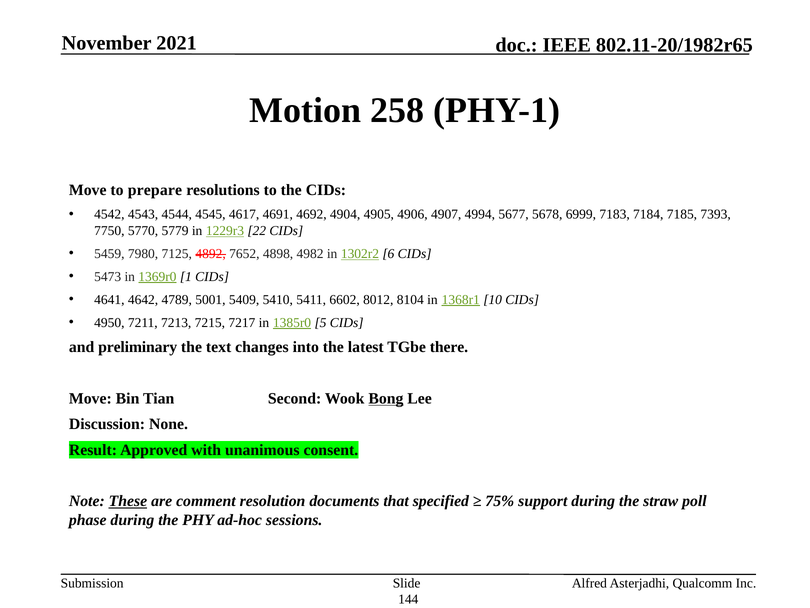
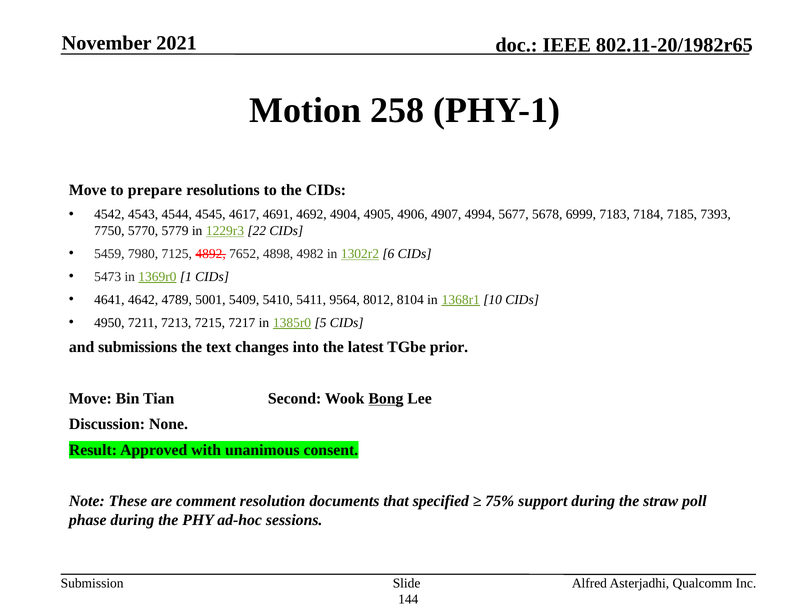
6602: 6602 -> 9564 (345, 299)
preliminary: preliminary -> submissions (138, 347)
there: there -> prior (449, 347)
These underline: present -> none (128, 501)
